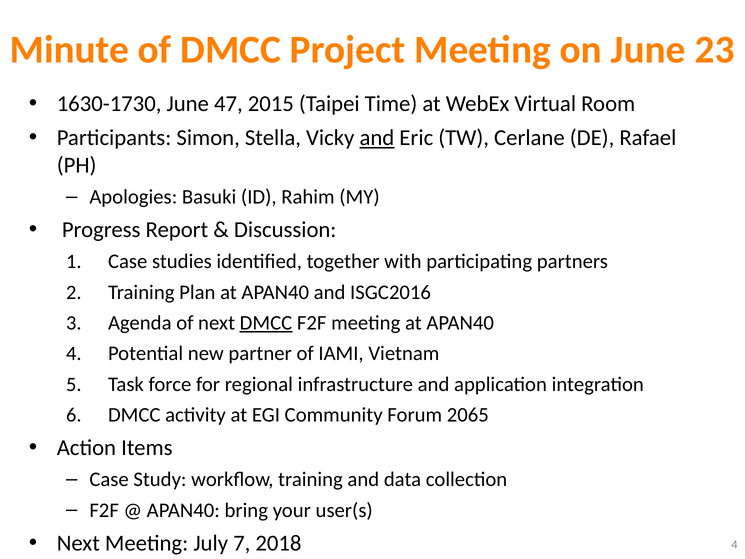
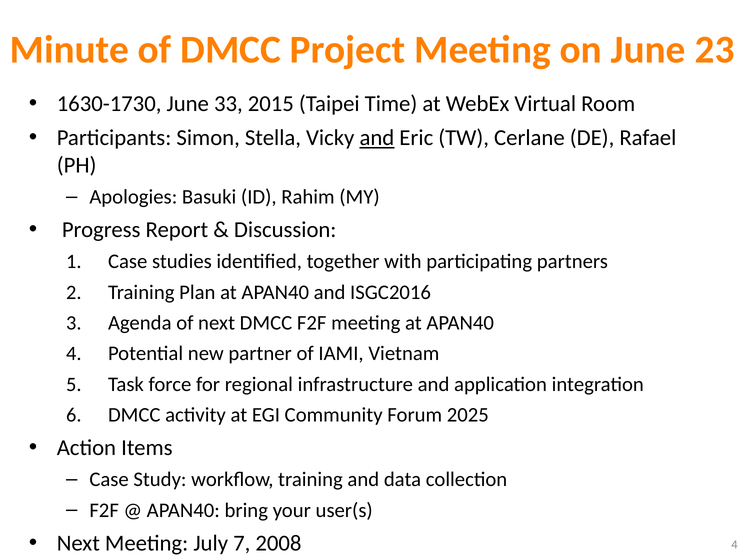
47: 47 -> 33 (228, 104)
DMCC underline: present -> none (266, 323)
2065: 2065 -> 2025 (468, 415)
2018: 2018 -> 2008 (278, 543)
